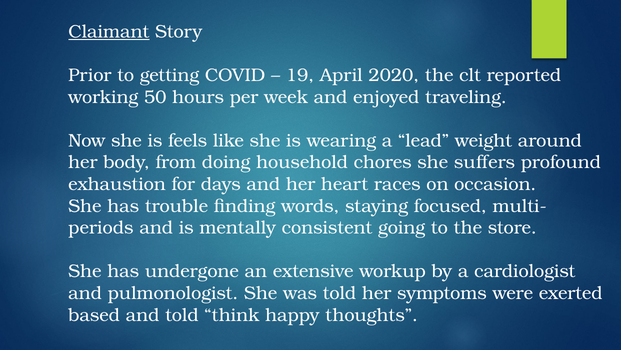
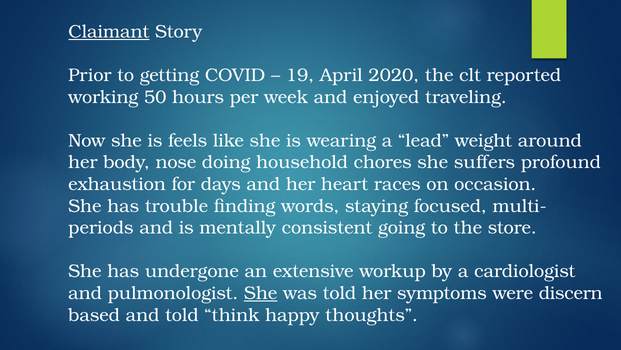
from: from -> nose (176, 162)
She underline: none -> present (261, 293)
exerted: exerted -> discern (571, 293)
